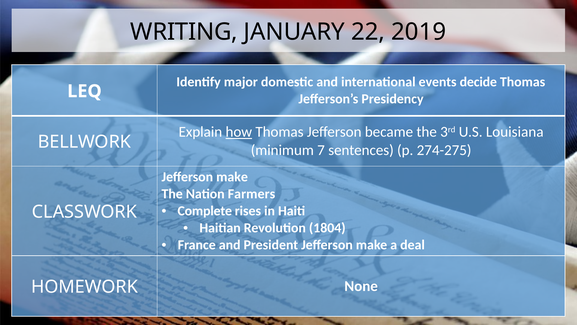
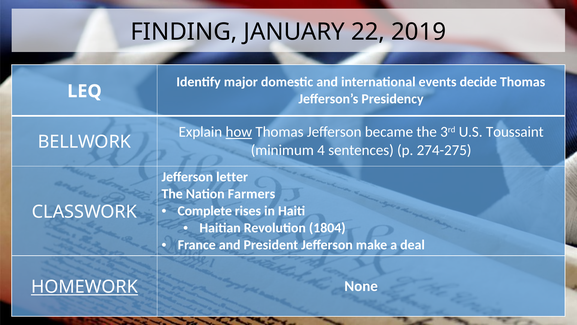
WRITING: WRITING -> FINDING (184, 32)
Louisiana: Louisiana -> Toussaint (515, 132)
7: 7 -> 4 (321, 150)
make: make -> letter (232, 177)
HOMEWORK underline: none -> present (84, 287)
